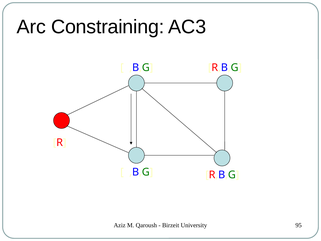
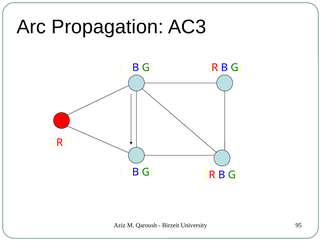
Constraining: Constraining -> Propagation (107, 27)
